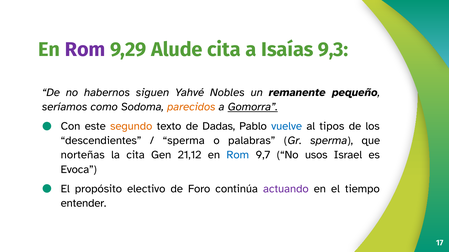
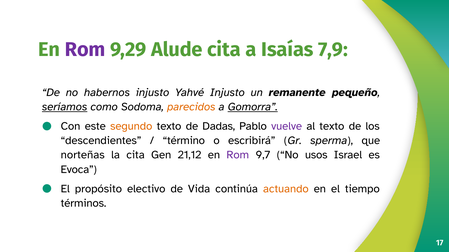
9,3: 9,3 -> 7,9 (333, 50)
habernos siguen: siguen -> injusto (153, 93)
Yahvé Nobles: Nobles -> Injusto (227, 93)
seríamos underline: none -> present (65, 107)
vuelve colour: blue -> purple (287, 127)
al tipos: tipos -> texto (332, 127)
sperma: sperma -> término (184, 141)
palabras: palabras -> escribirá (252, 141)
Rom colour: blue -> purple (238, 155)
Foro: Foro -> Vida (199, 189)
actuando colour: purple -> orange (286, 189)
entender: entender -> términos (83, 204)
